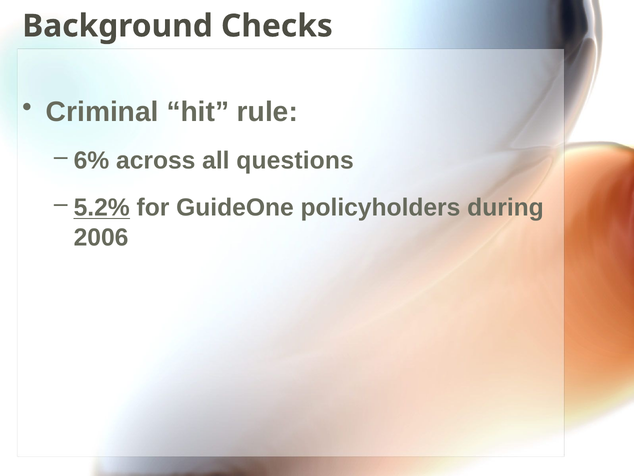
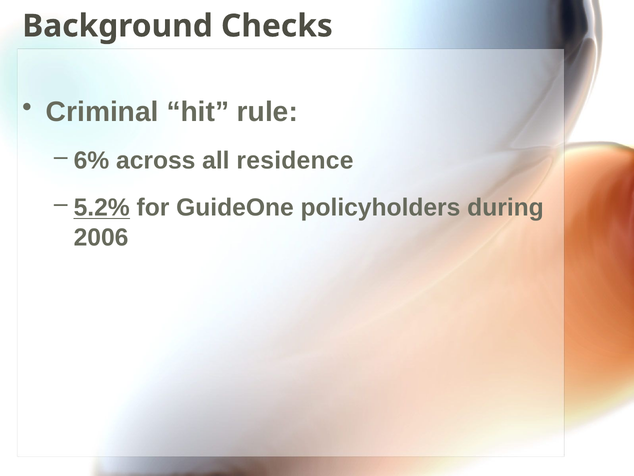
questions: questions -> residence (295, 161)
